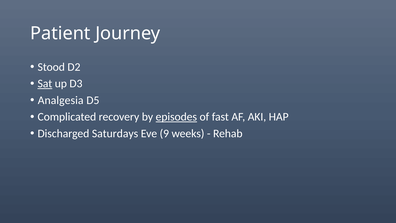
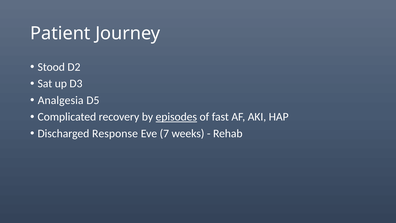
Sat underline: present -> none (45, 84)
Saturdays: Saturdays -> Response (115, 133)
9: 9 -> 7 (164, 133)
